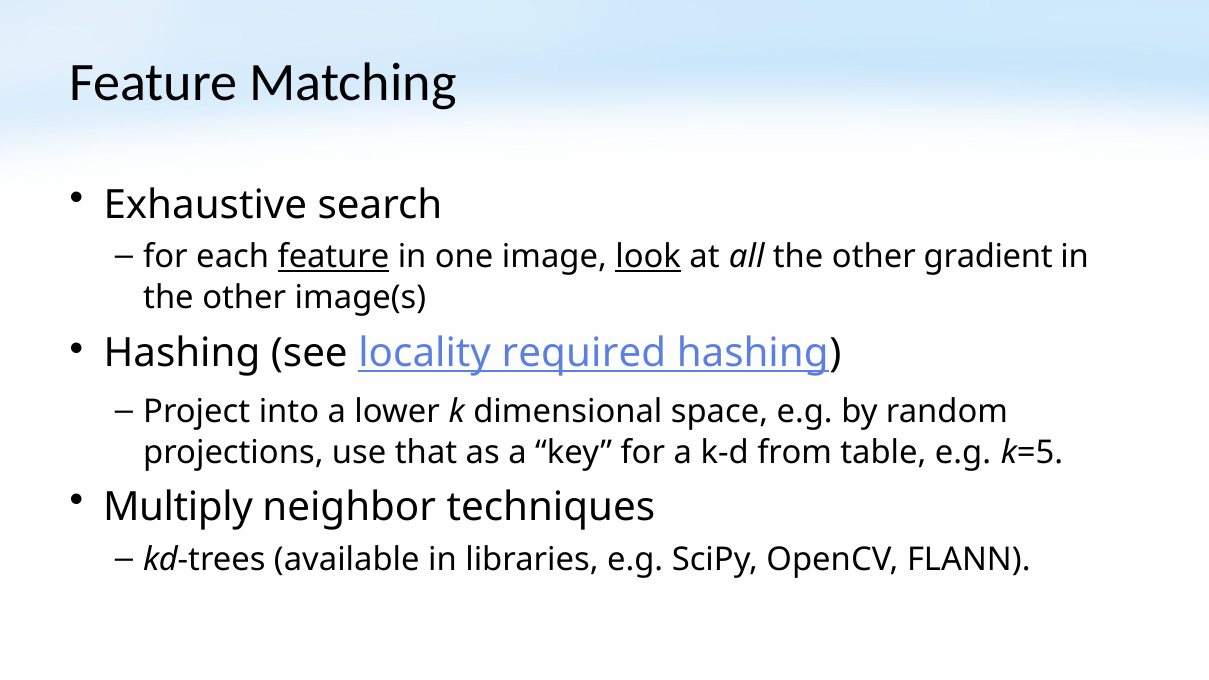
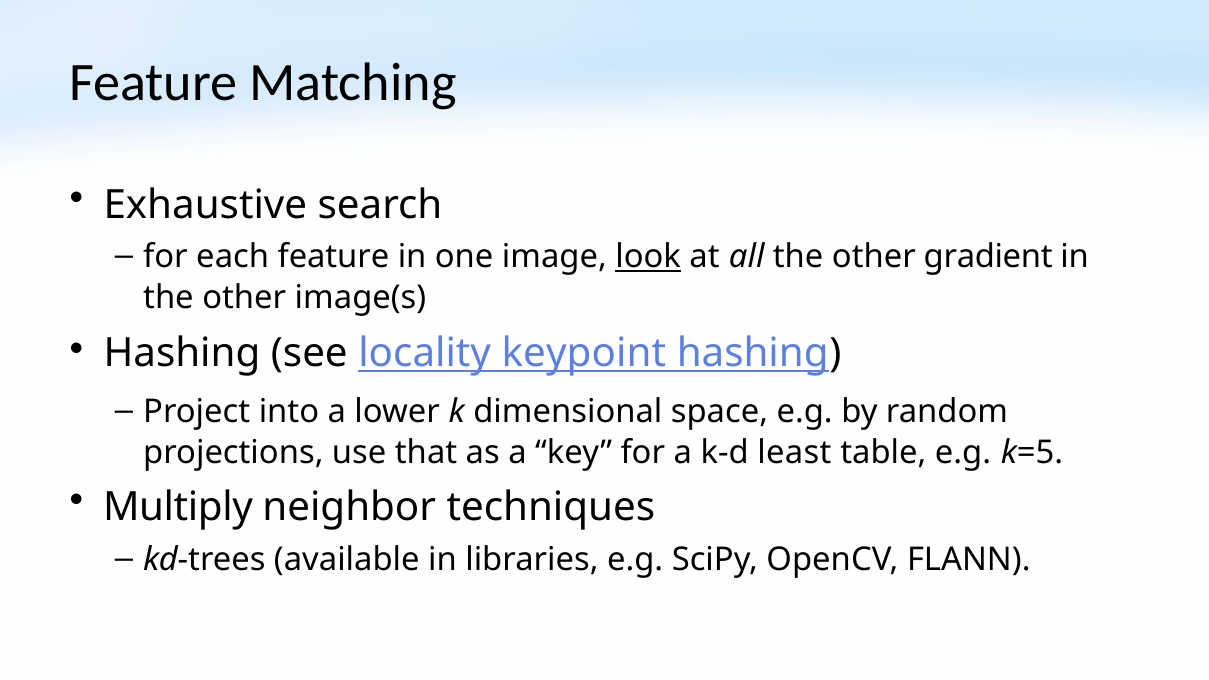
feature underline: present -> none (333, 257)
required: required -> keypoint (584, 353)
from: from -> least (794, 453)
